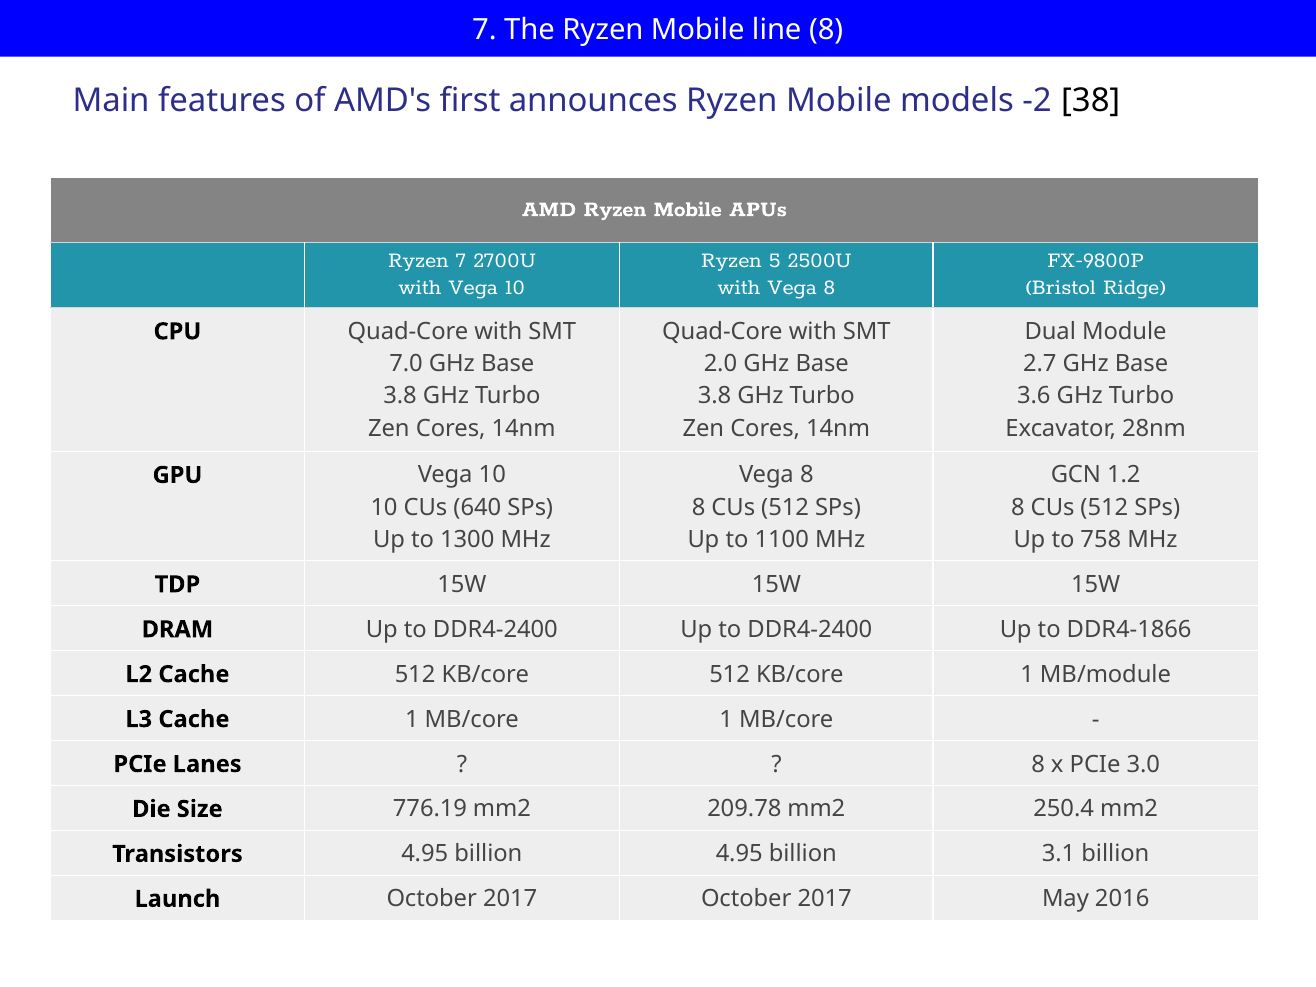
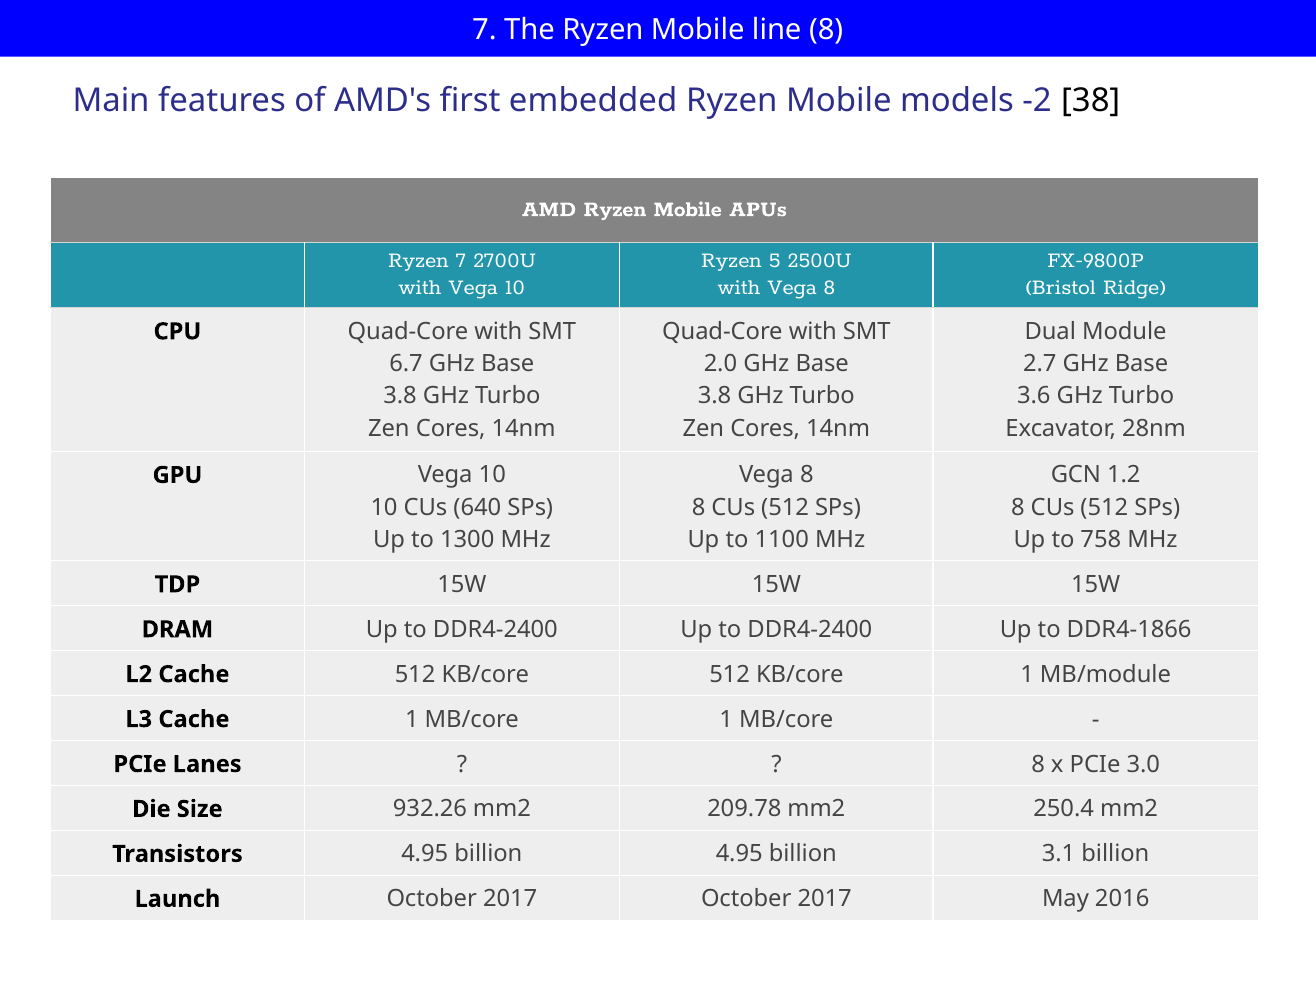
announces: announces -> embedded (593, 100)
7.0: 7.0 -> 6.7 (406, 364)
776.19: 776.19 -> 932.26 (430, 809)
